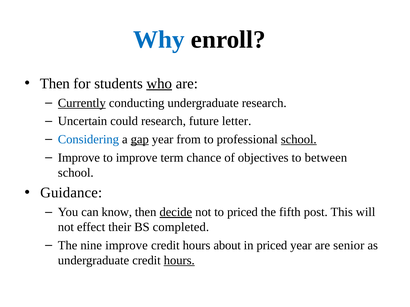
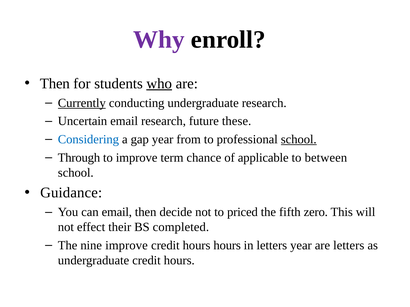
Why colour: blue -> purple (159, 40)
Uncertain could: could -> email (124, 121)
letter: letter -> these (237, 121)
gap underline: present -> none (140, 140)
Improve: Improve -> Through (79, 158)
objectives: objectives -> applicable (263, 158)
can know: know -> email (117, 212)
decide underline: present -> none (176, 212)
post: post -> zero (316, 212)
hours about: about -> hours (227, 246)
in priced: priced -> letters (272, 246)
are senior: senior -> letters (349, 246)
hours underline: present -> none (179, 261)
